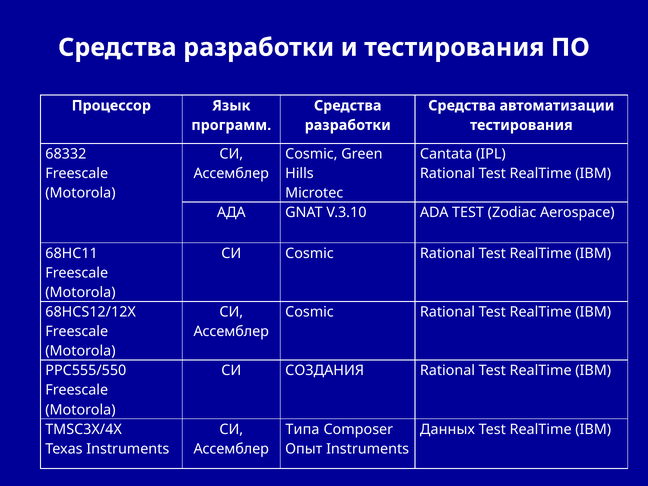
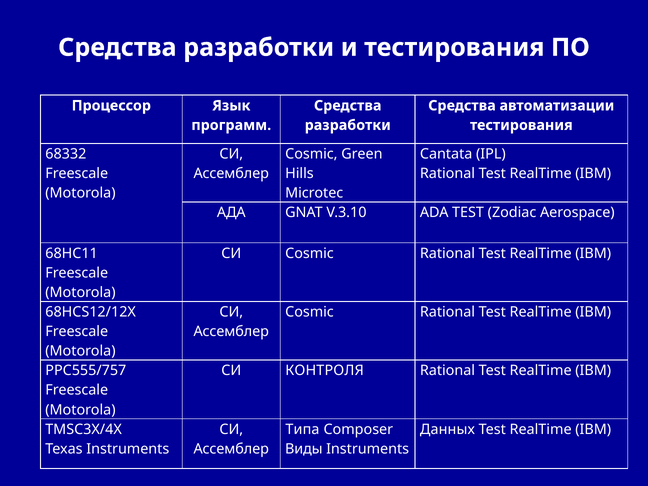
PPC555/550: PPC555/550 -> PPC555/757 (86, 371)
СОЗДАНИЯ: СОЗДАНИЯ -> КОНТРОЛЯ (325, 371)
Опыт: Опыт -> Виды (304, 449)
